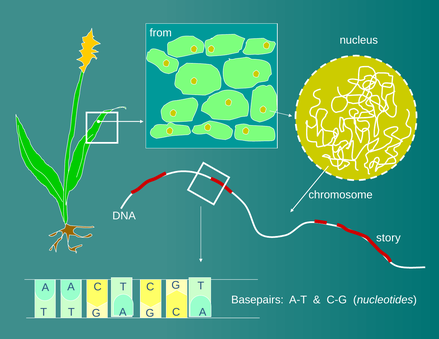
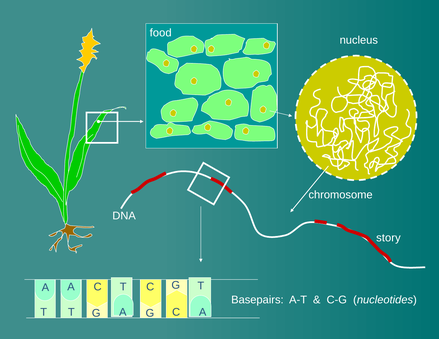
from: from -> food (161, 33)
